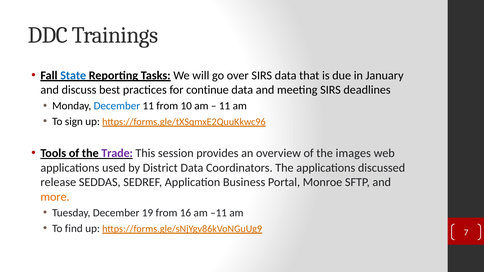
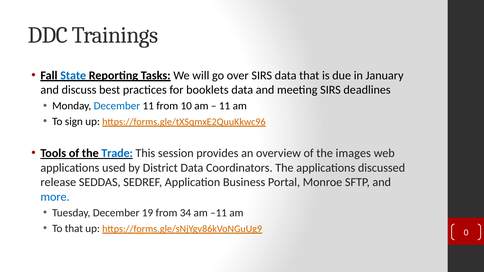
continue: continue -> booklets (207, 90)
Trade colour: purple -> blue (117, 153)
more colour: orange -> blue (55, 197)
16: 16 -> 34 (185, 213)
To find: find -> that (74, 229)
7: 7 -> 0 (466, 233)
